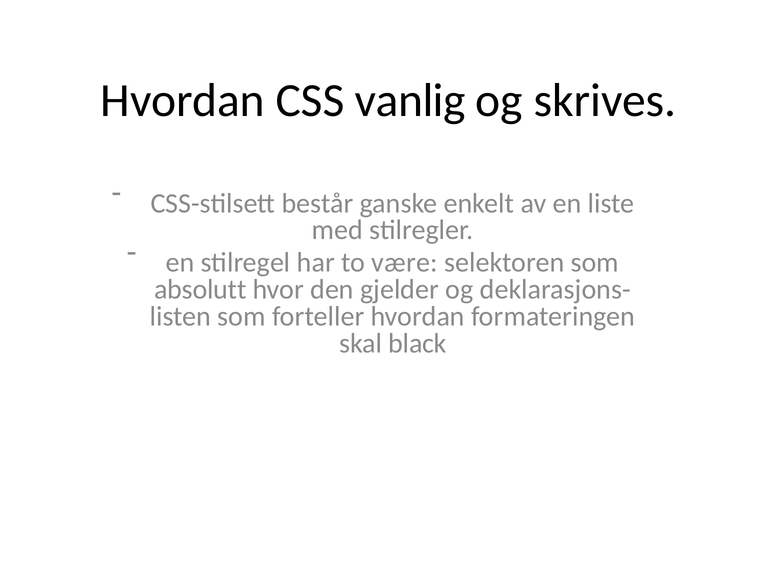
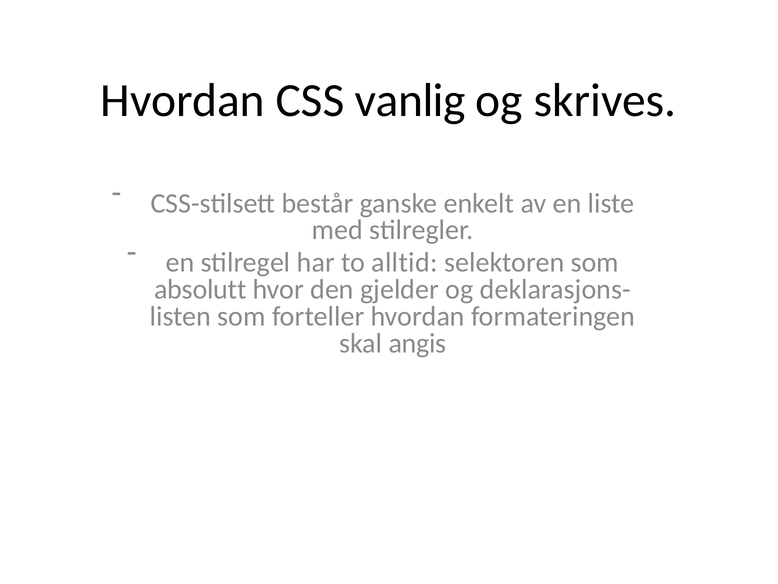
være: være -> alltid (405, 262)
black: black -> angis (418, 343)
